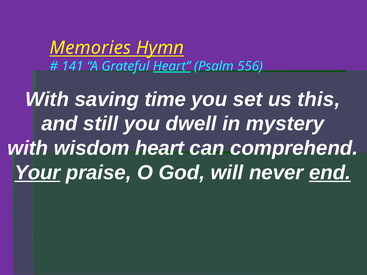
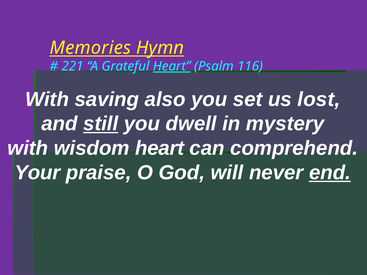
141: 141 -> 221 (72, 66)
556: 556 -> 116 (250, 66)
time: time -> also (165, 99)
this: this -> lost (319, 99)
still underline: none -> present (101, 124)
Your underline: present -> none (38, 173)
